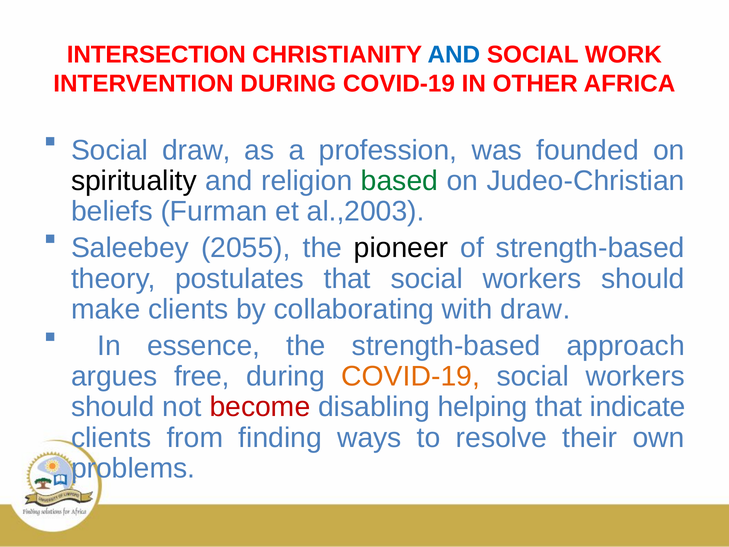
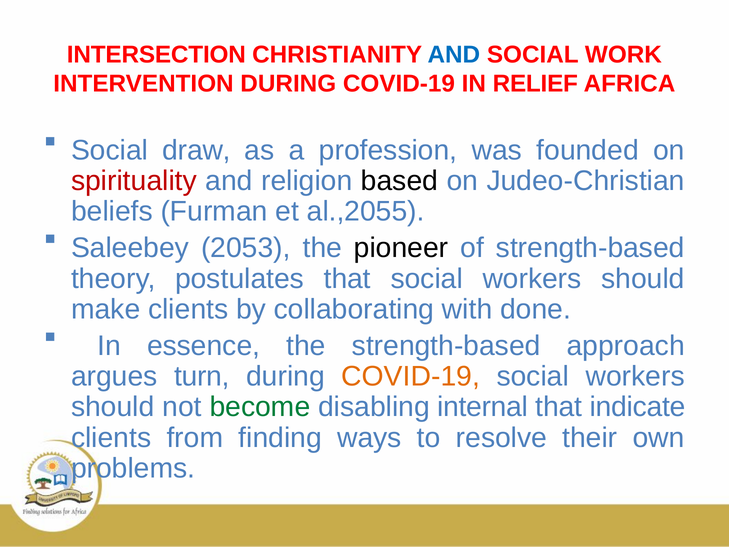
OTHER: OTHER -> RELIEF (535, 84)
spirituality colour: black -> red (134, 181)
based colour: green -> black (399, 181)
al.,2003: al.,2003 -> al.,2055 (366, 211)
2055: 2055 -> 2053 (246, 248)
with draw: draw -> done (535, 309)
free: free -> turn (202, 376)
become colour: red -> green (260, 407)
helping: helping -> internal (483, 407)
